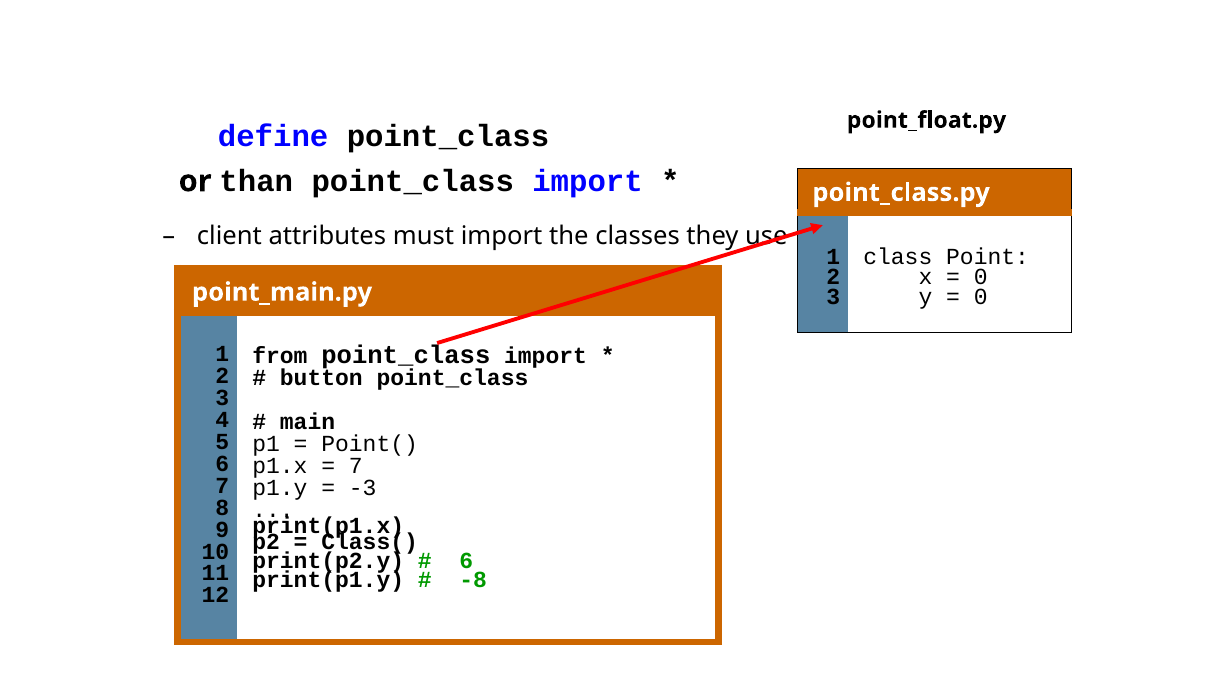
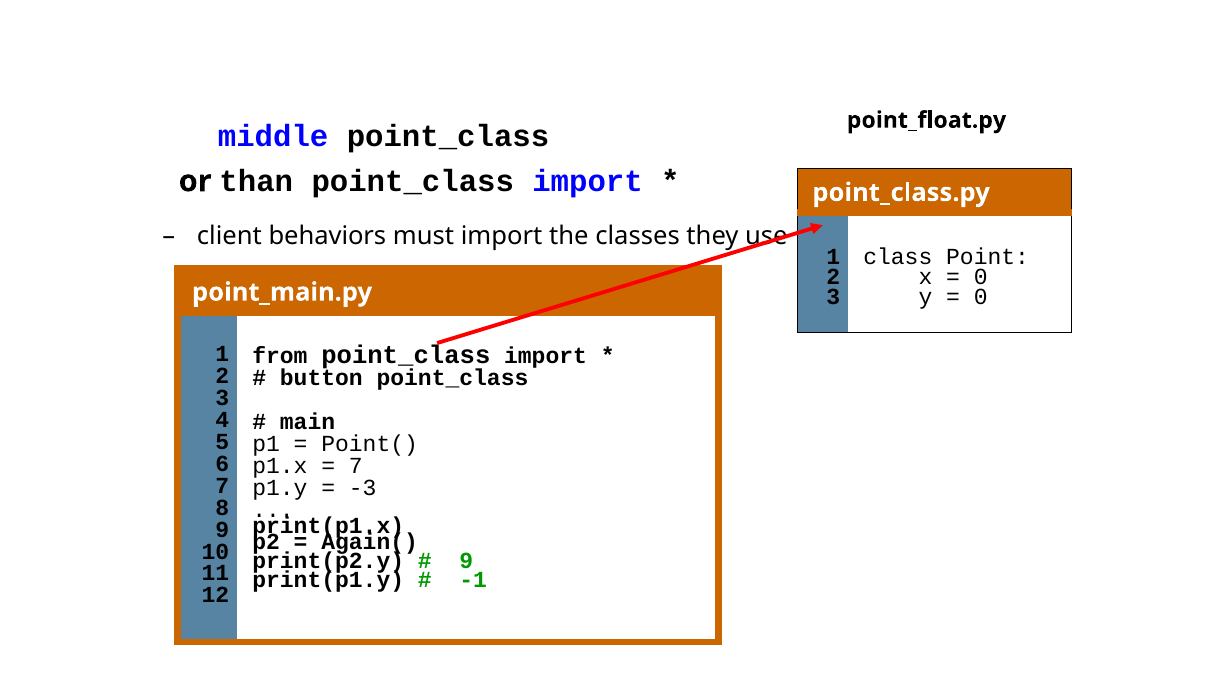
define: define -> middle (273, 137)
attributes: attributes -> behaviors (327, 236)
Class(: Class( -> Again( (370, 542)
6: 6 -> 9 (466, 561)
-8: -8 -> -1 (473, 580)
